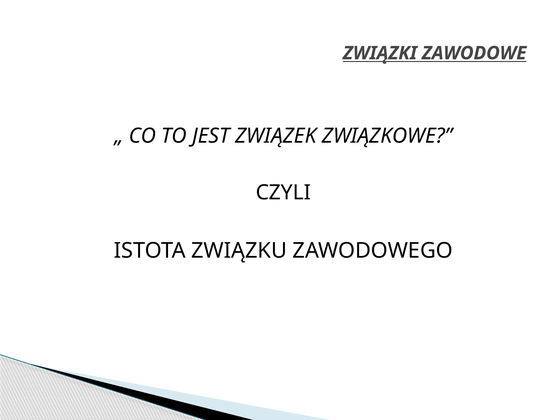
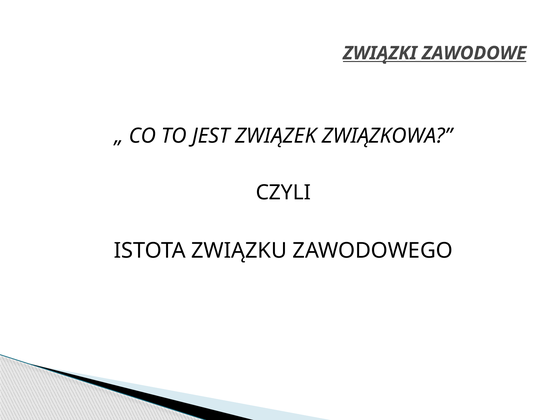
ZWIĄZKOWE: ZWIĄZKOWE -> ZWIĄZKOWA (387, 136)
